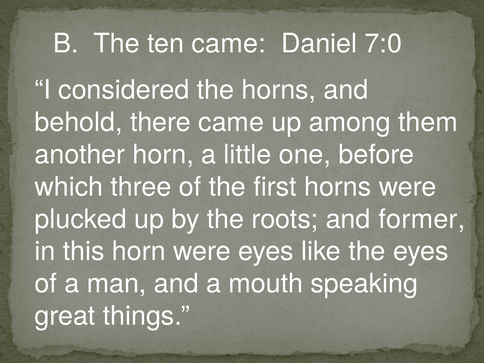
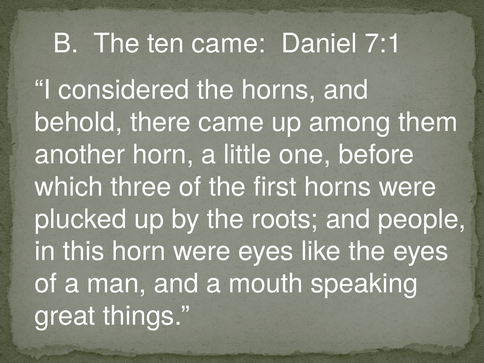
7:0: 7:0 -> 7:1 (383, 44)
former: former -> people (422, 219)
